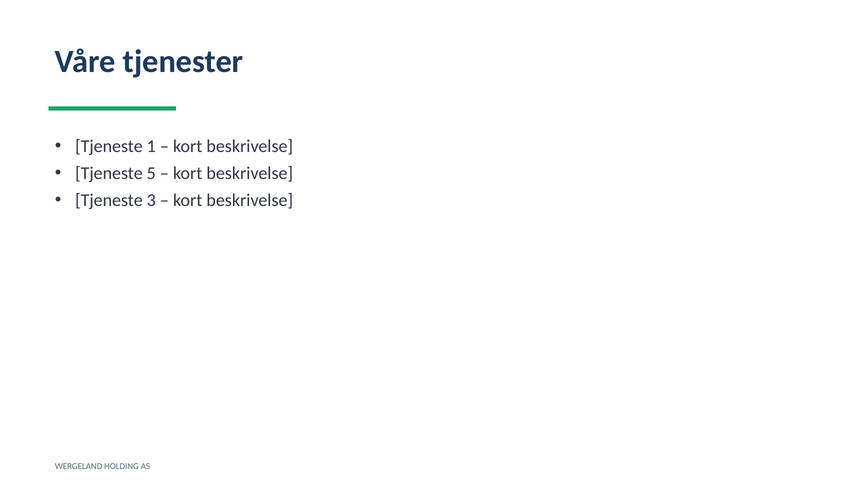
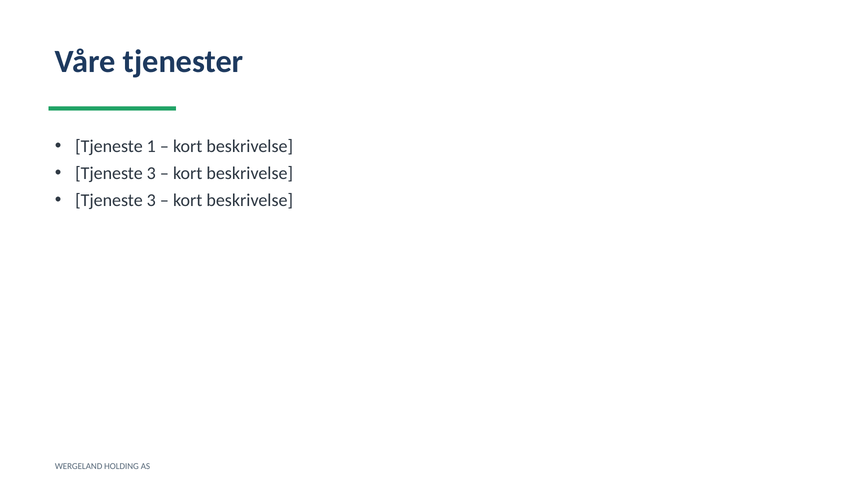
5: 5 -> 3 (151, 173)
